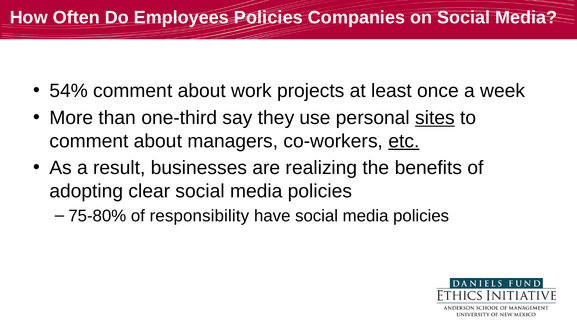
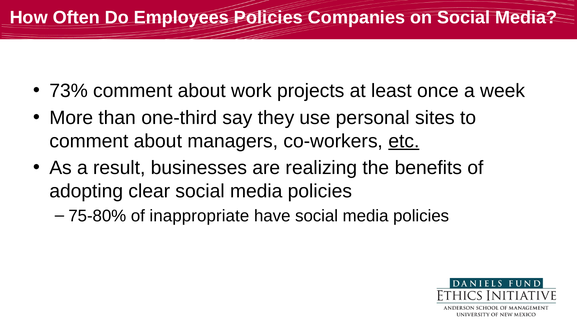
54%: 54% -> 73% (69, 91)
sites underline: present -> none (435, 118)
responsibility: responsibility -> inappropriate (199, 216)
